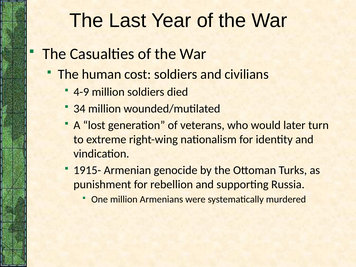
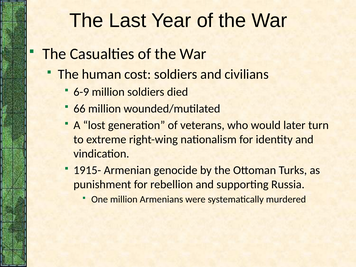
4-9: 4-9 -> 6-9 (81, 92)
34: 34 -> 66 (79, 109)
